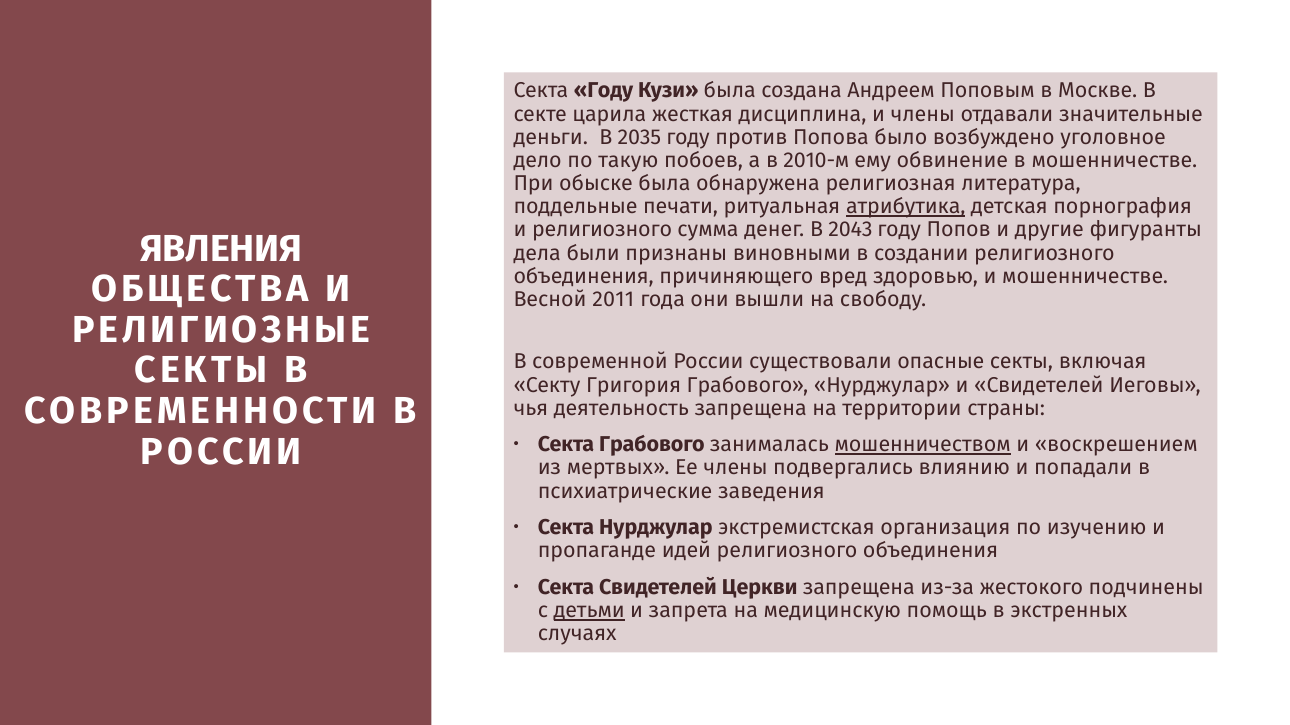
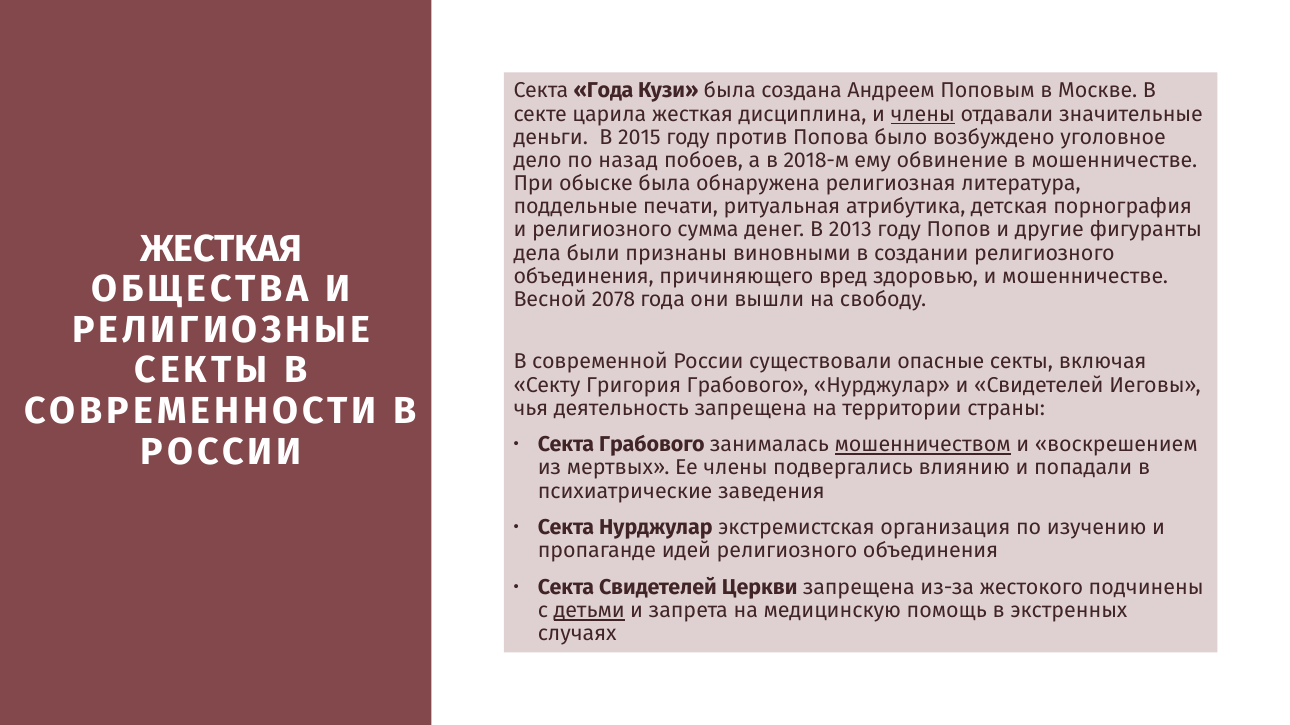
Секта Году: Году -> Года (604, 91)
члены underline: none -> present (923, 114)
2035: 2035 -> 2015 (639, 137)
такую: такую -> назад (628, 160)
2010-м: 2010-м -> 2018-м (816, 160)
атрибутика underline: present -> none (906, 207)
2043: 2043 -> 2013 (850, 230)
ЯВЛЕНИЯ: ЯВЛЕНИЯ -> ЖЕСТКАЯ (221, 249)
2011: 2011 -> 2078 (613, 300)
